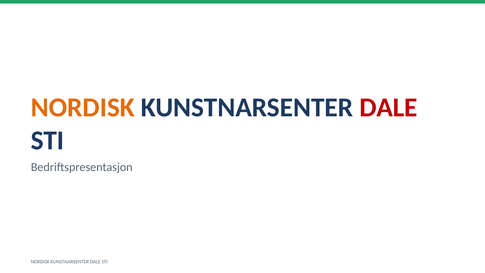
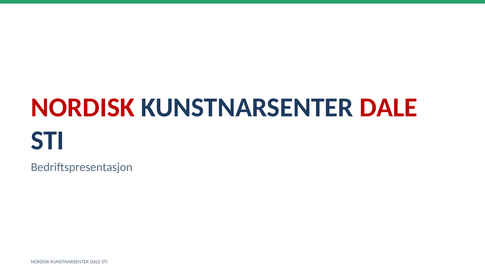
NORDISK colour: orange -> red (83, 108)
